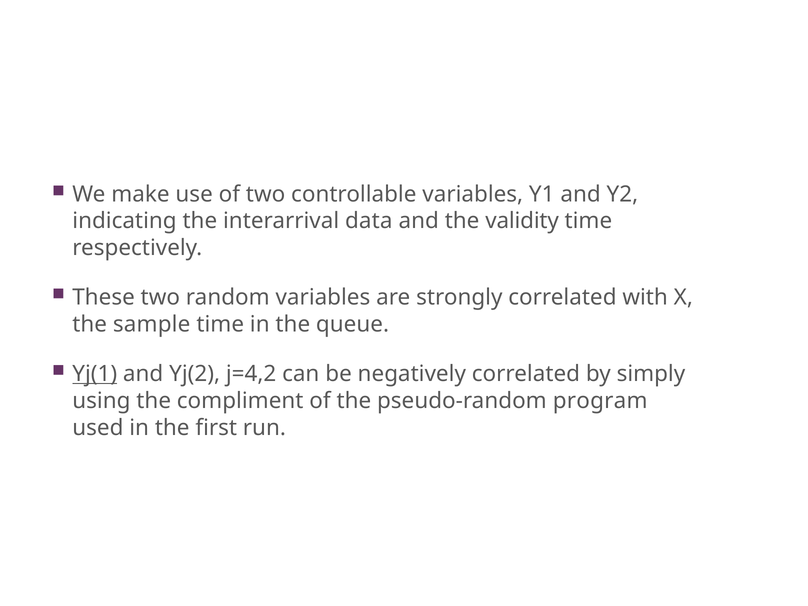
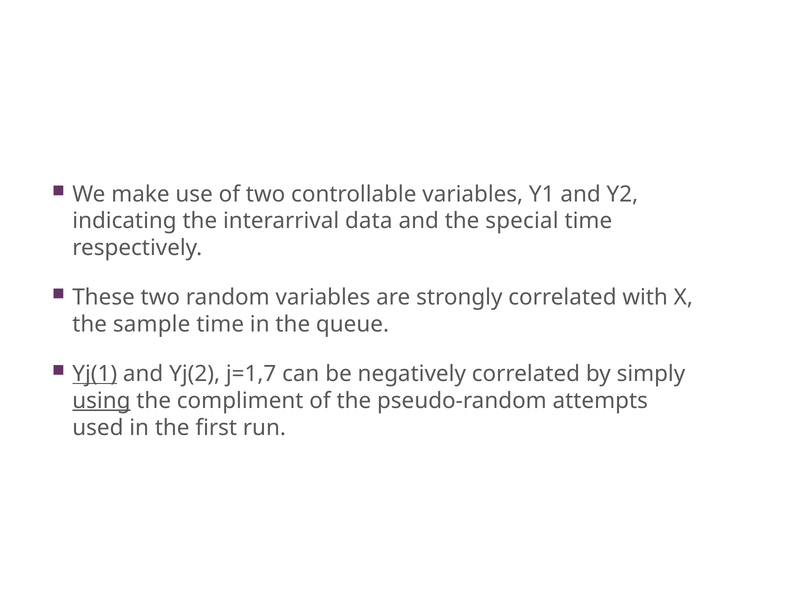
validity: validity -> special (522, 221)
j=4,2: j=4,2 -> j=1,7 (251, 374)
using underline: none -> present (101, 401)
program: program -> attempts (600, 401)
